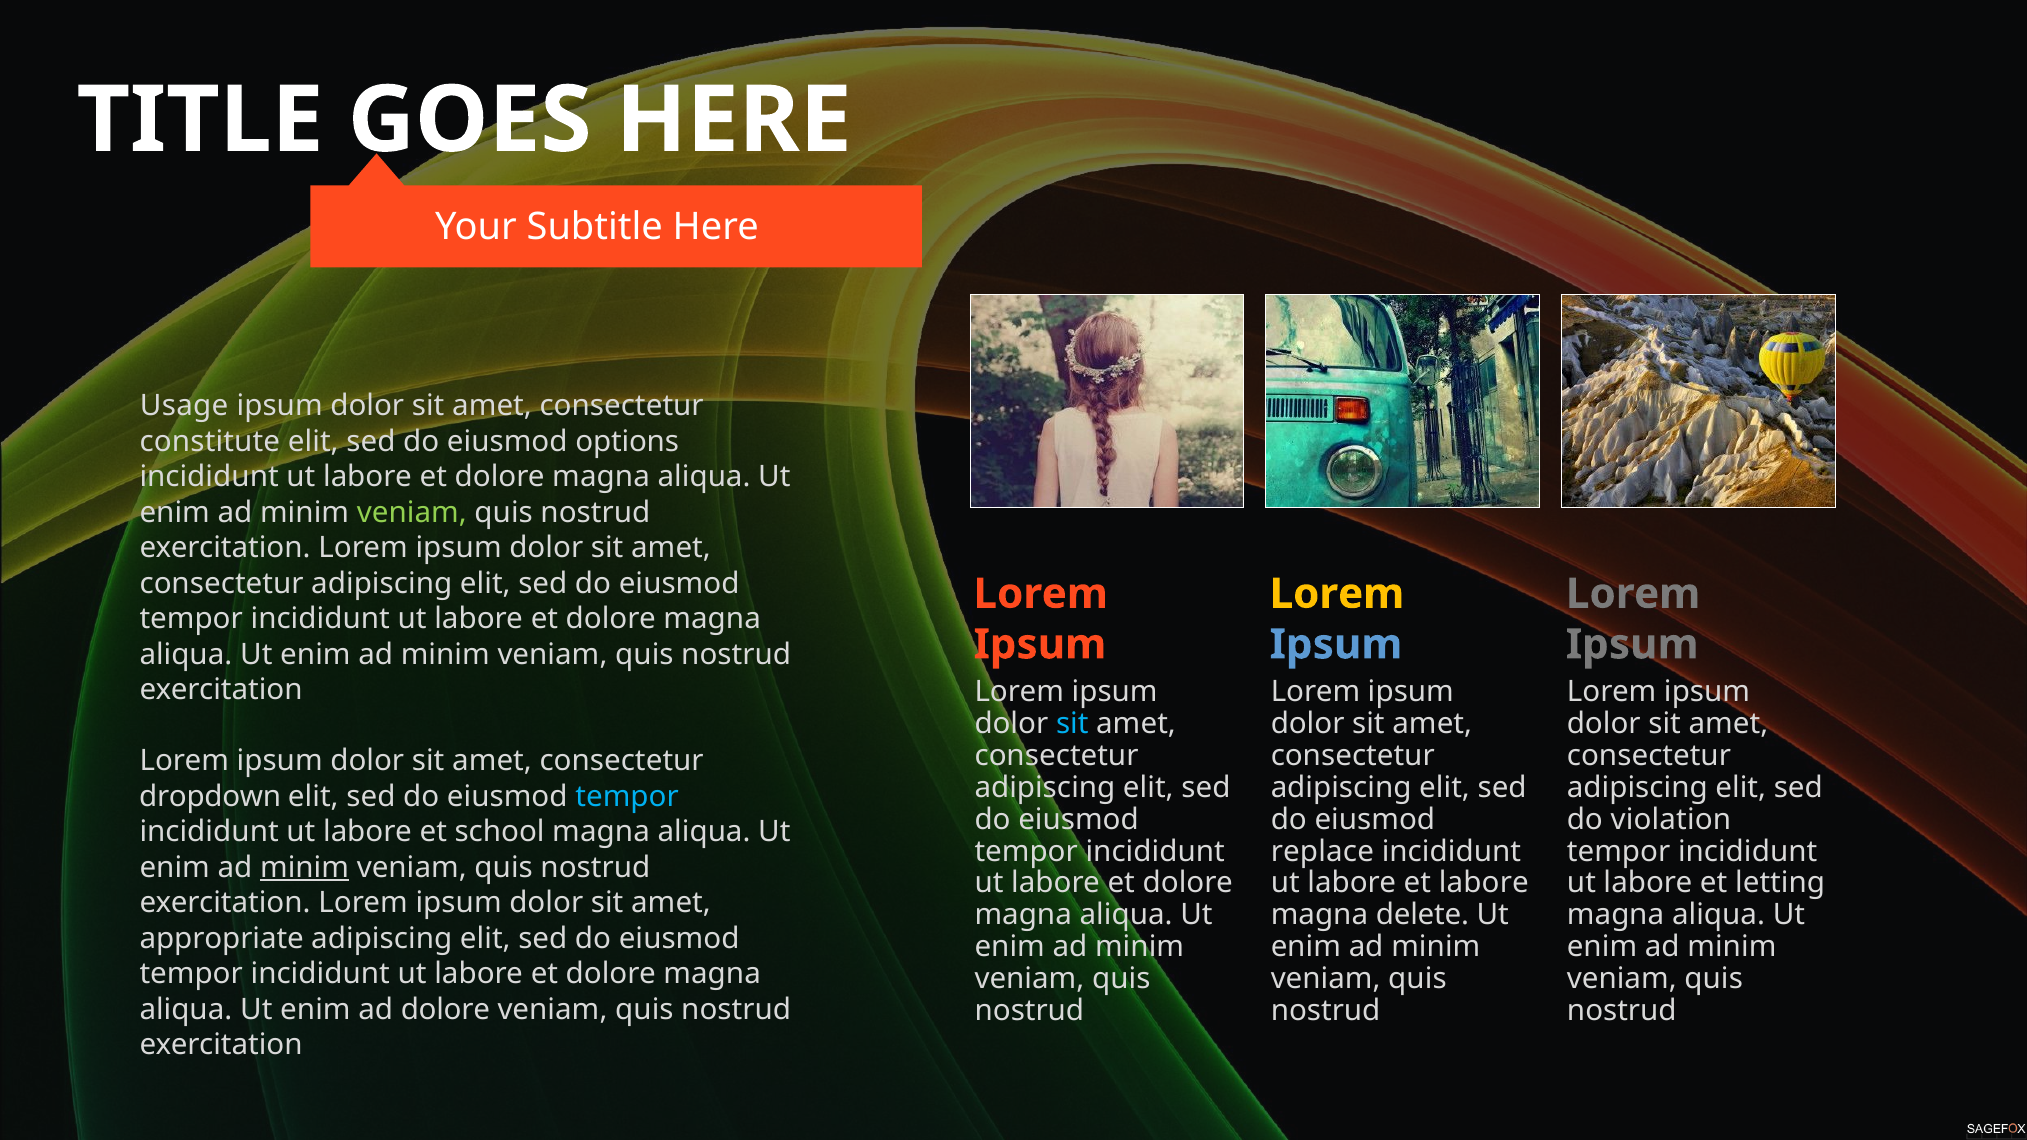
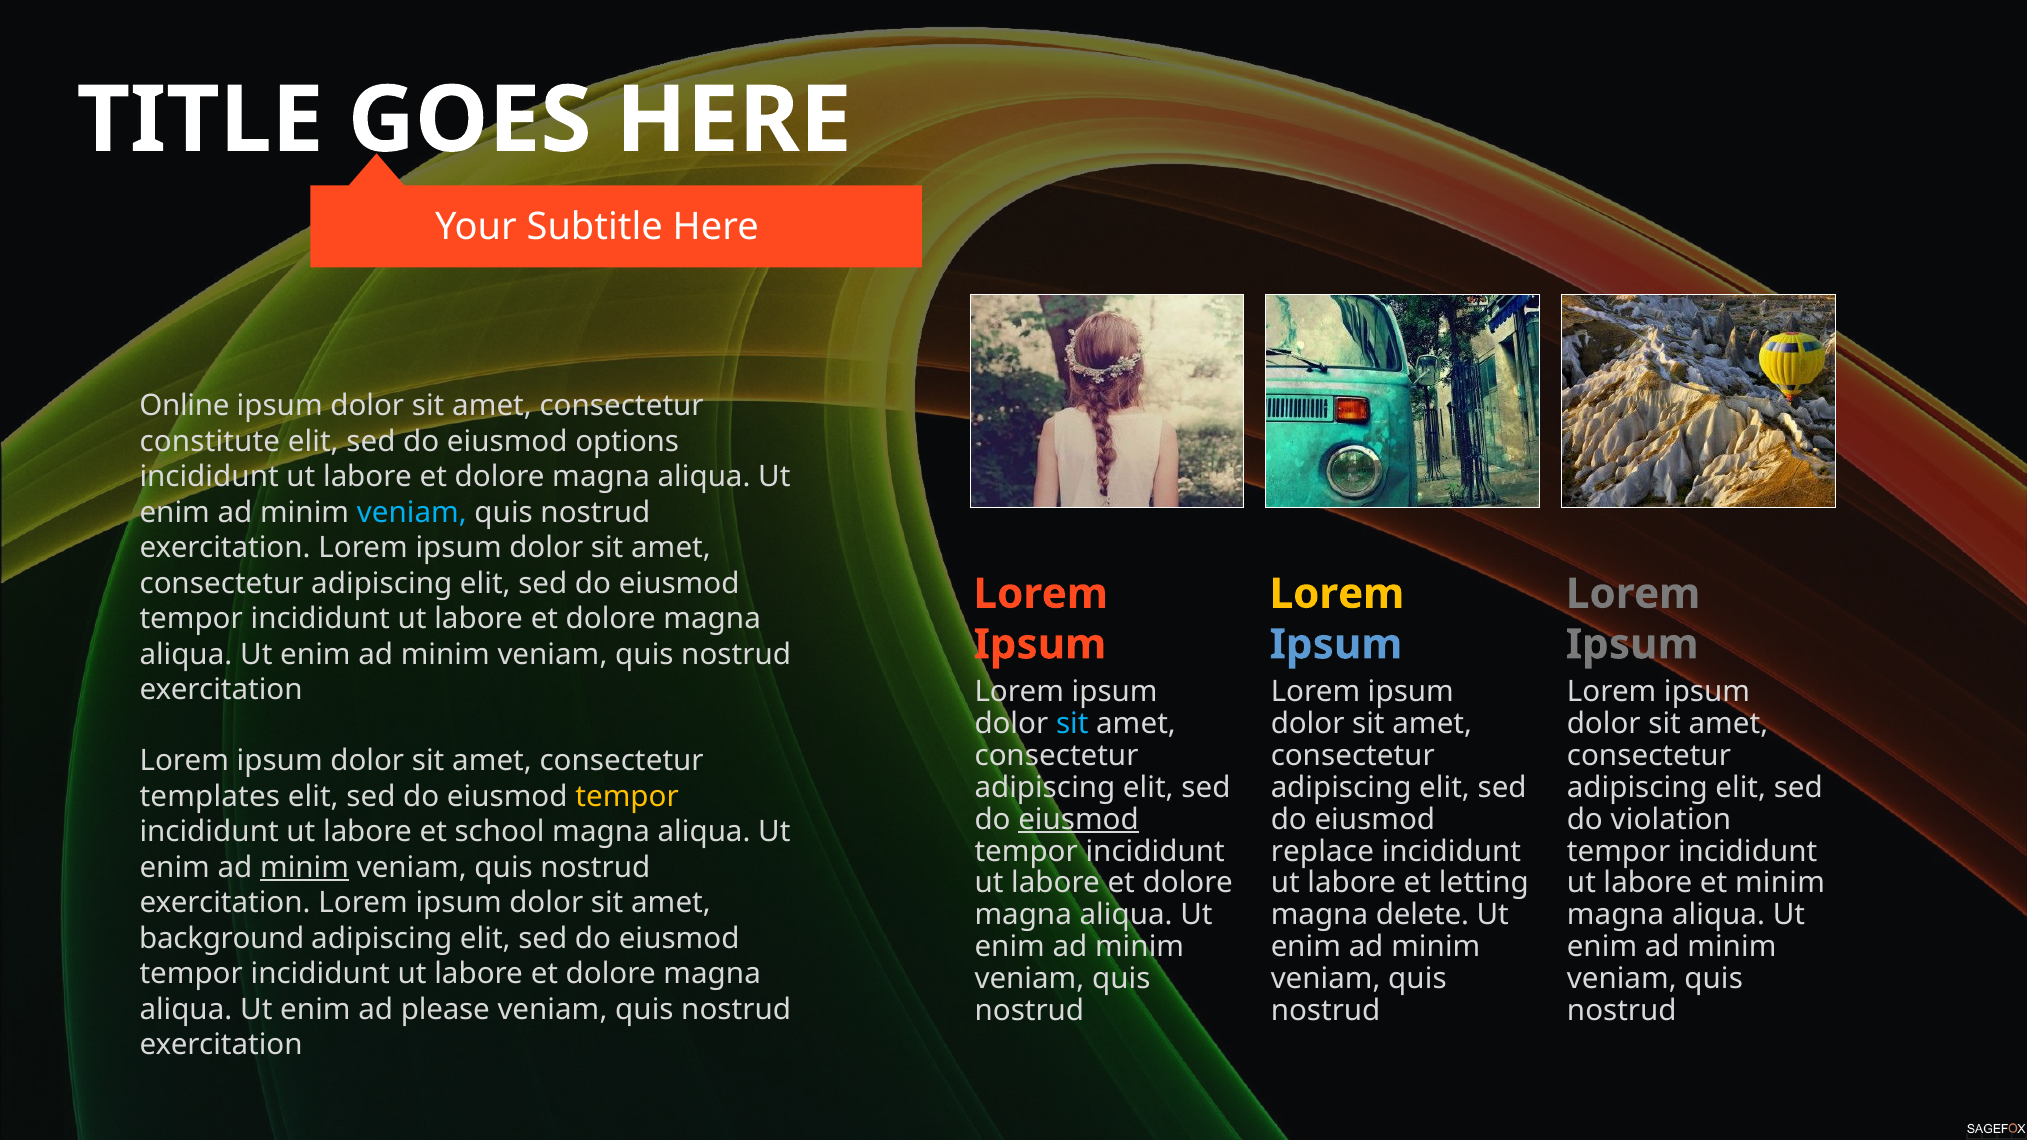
Usage: Usage -> Online (184, 406)
veniam colour: light green -> light blue (412, 513)
dropdown: dropdown -> templates (210, 797)
tempor colour: light blue -> yellow (627, 797)
eiusmod underline: none -> present (1079, 819)
et labore: labore -> letting (1484, 883)
et letting: letting -> minim (1780, 883)
appropriate: appropriate -> background (222, 939)
ad dolore: dolore -> please (445, 1010)
